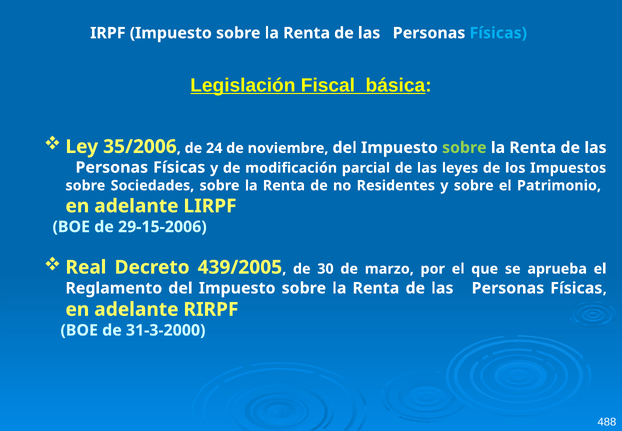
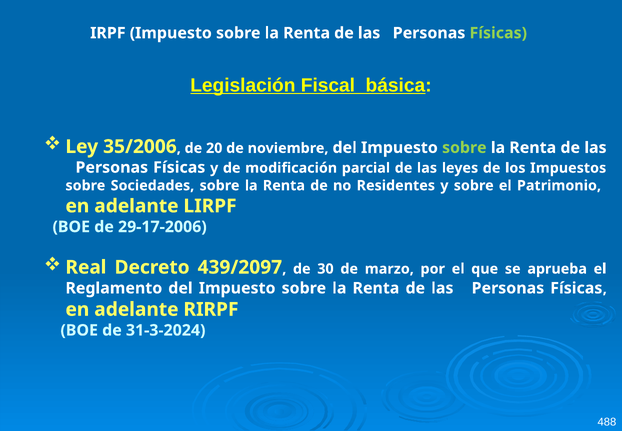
Físicas colour: light blue -> light green (498, 33)
24: 24 -> 20 (214, 148)
29-15-2006: 29-15-2006 -> 29-17-2006 (162, 227)
439/2005: 439/2005 -> 439/2097 (240, 267)
31-3-2000: 31-3-2000 -> 31-3-2024 (166, 330)
